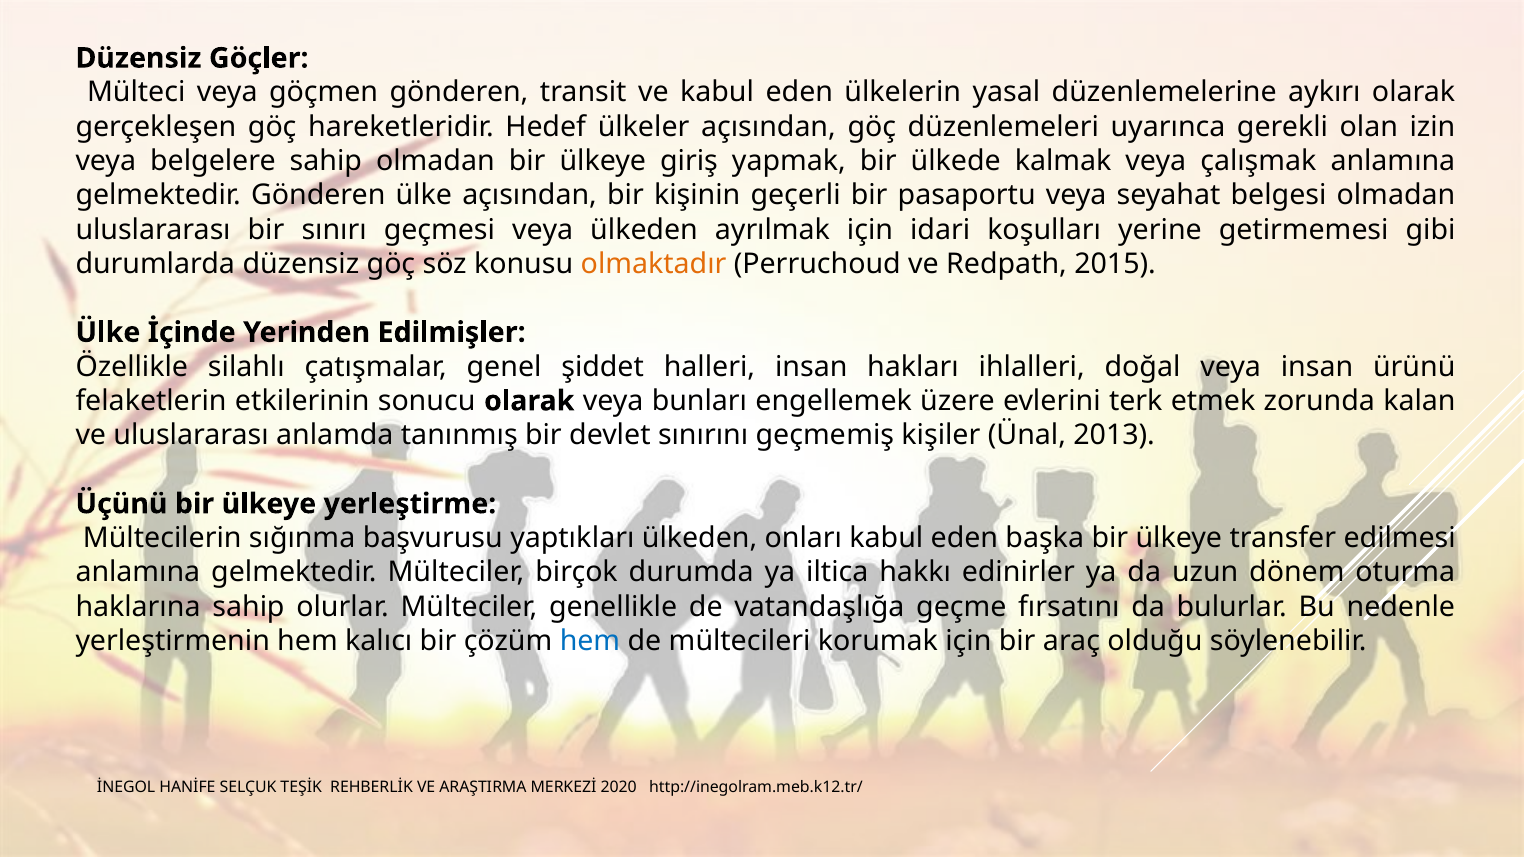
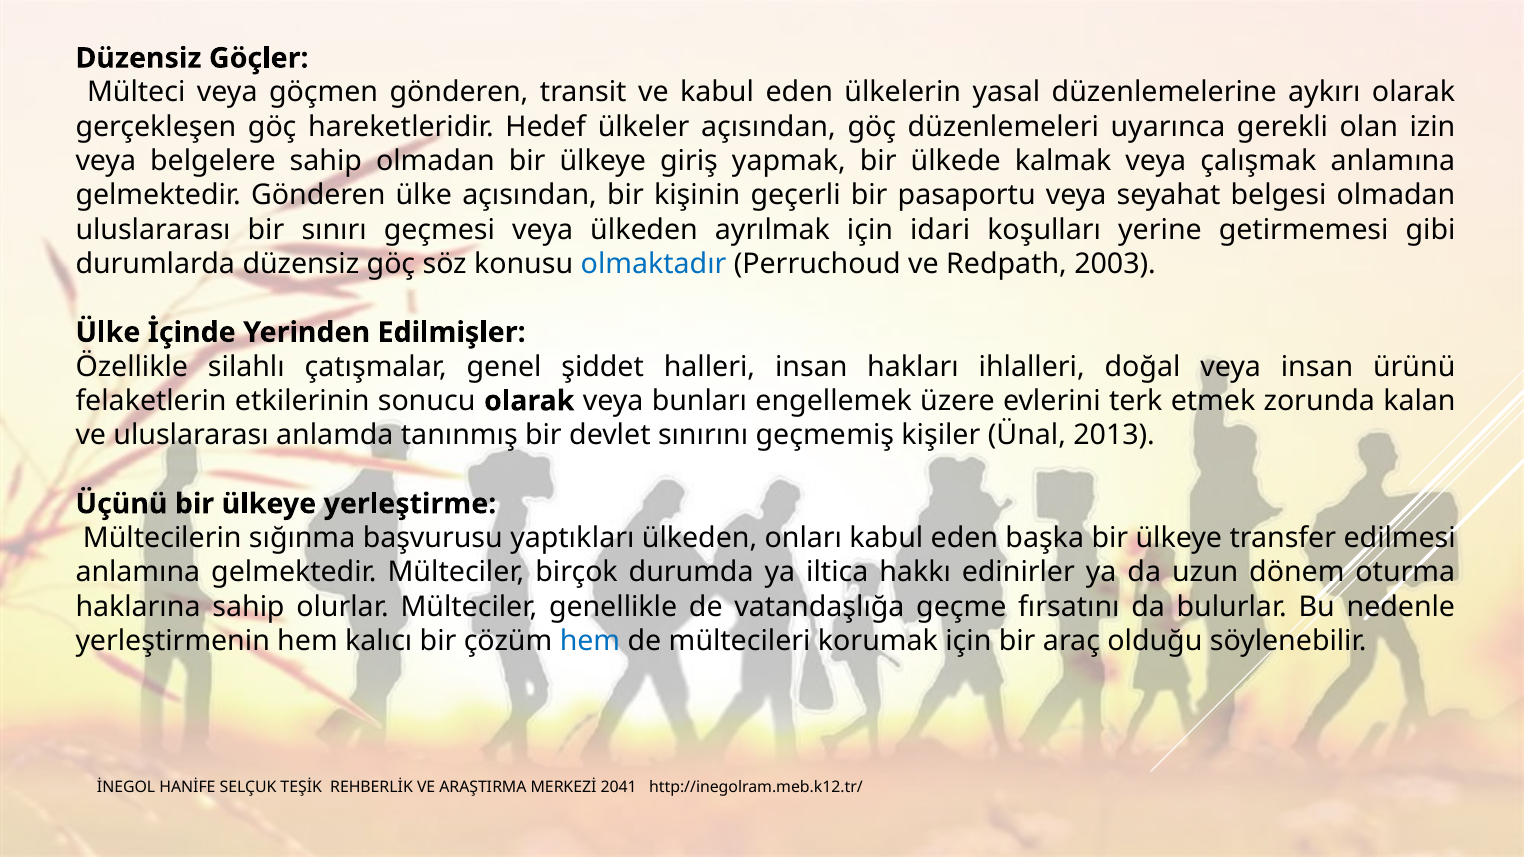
olmaktadır colour: orange -> blue (654, 264)
2015: 2015 -> 2003 (1115, 264)
2020: 2020 -> 2041 (619, 788)
